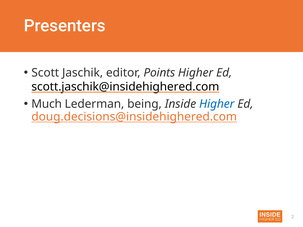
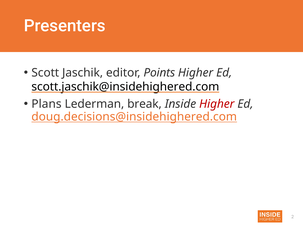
Much: Much -> Plans (46, 104)
being: being -> break (144, 104)
Higher colour: blue -> red (217, 104)
